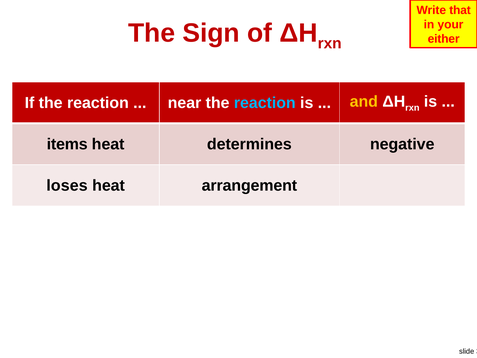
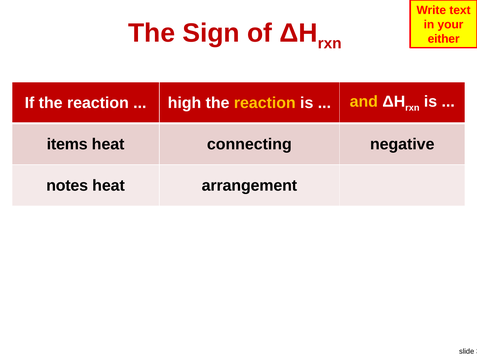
that: that -> text (460, 10)
near: near -> high (184, 103)
reaction colour: light blue -> yellow (265, 103)
determines: determines -> connecting (249, 144)
loses: loses -> notes (67, 186)
